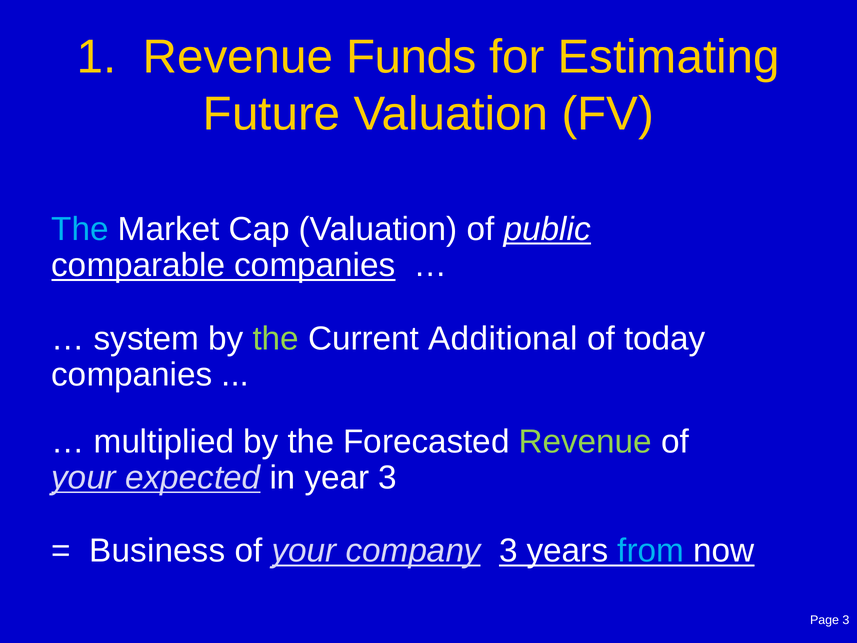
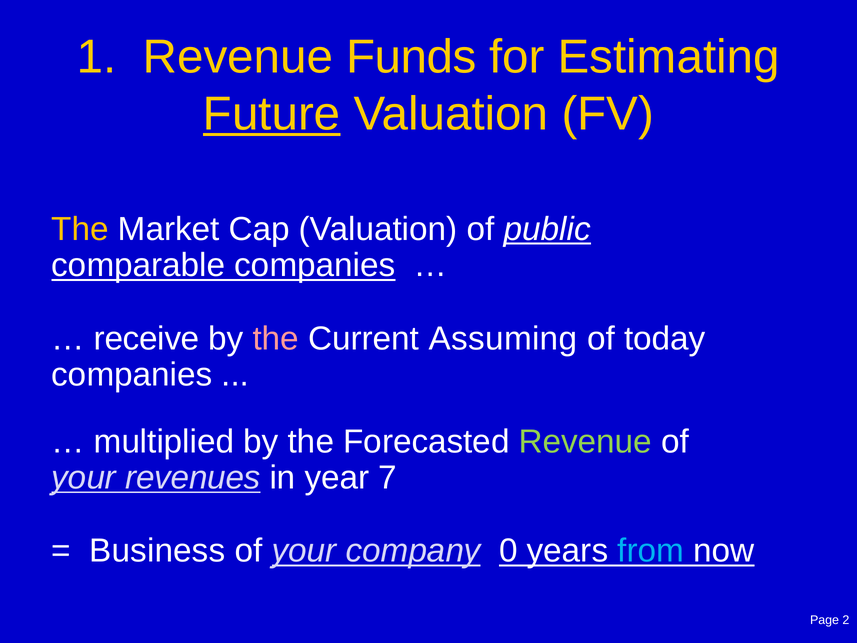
Future underline: none -> present (272, 114)
The colour: light blue -> yellow (80, 229)
system: system -> receive (147, 338)
the colour: light green -> pink (276, 338)
Additional: Additional -> Assuming (503, 338)
expected: expected -> revenues (193, 477)
year 3: 3 -> 7 (388, 477)
company 3: 3 -> 0 (508, 551)
Page 3: 3 -> 2 (846, 620)
